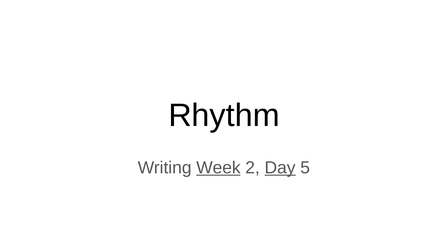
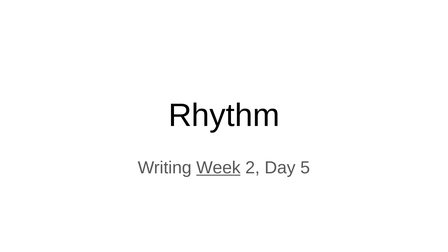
Day underline: present -> none (280, 168)
